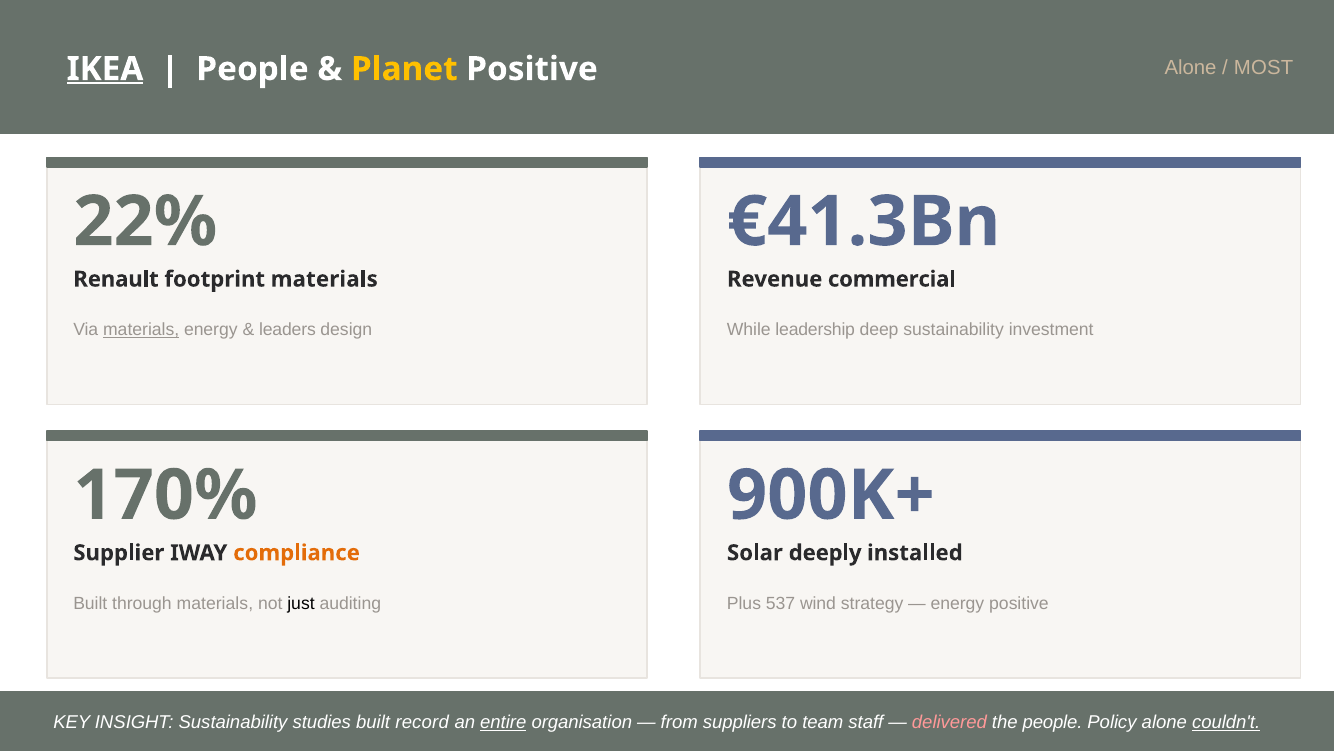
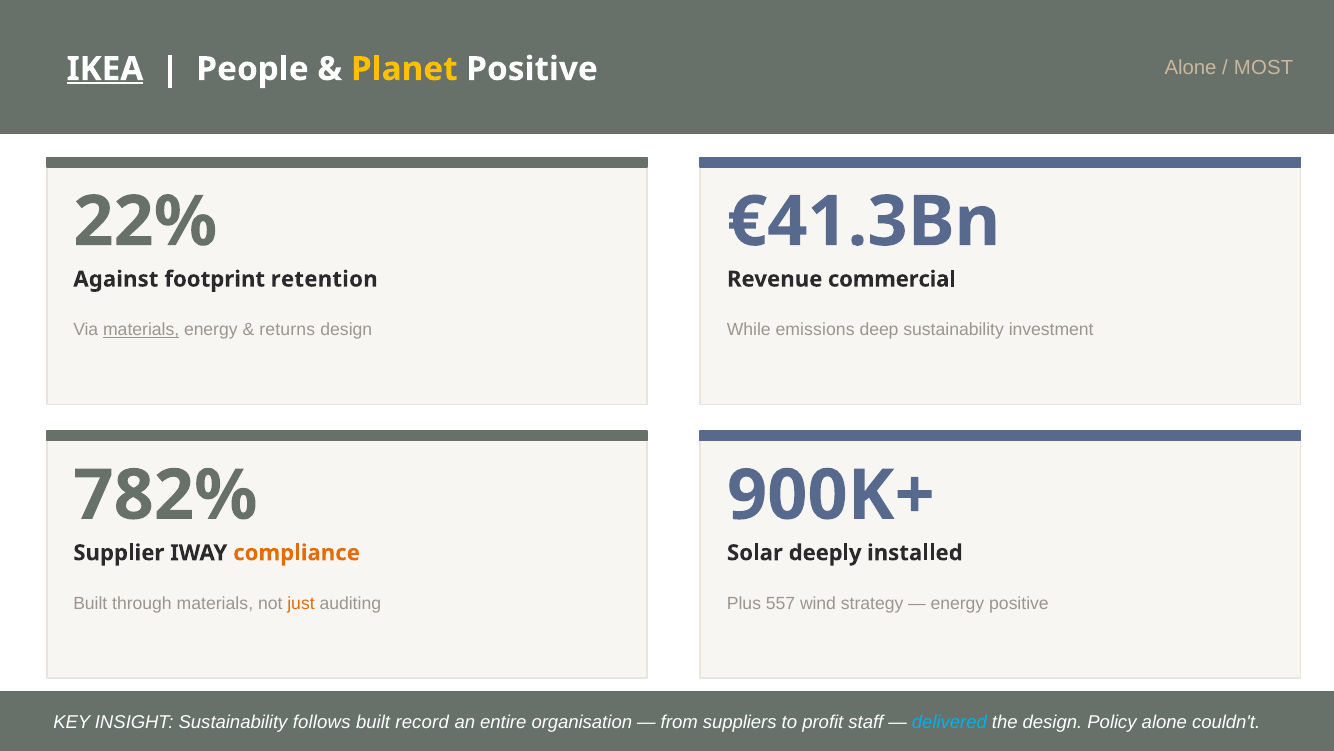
Renault: Renault -> Against (116, 279)
footprint materials: materials -> retention (324, 279)
leaders: leaders -> returns (287, 329)
leadership: leadership -> emissions (815, 329)
170%: 170% -> 782% (165, 495)
just colour: black -> orange (301, 603)
537: 537 -> 557 (780, 603)
studies: studies -> follows (322, 722)
entire underline: present -> none (503, 722)
team: team -> profit (823, 722)
delivered colour: pink -> light blue (949, 722)
the people: people -> design (1052, 722)
couldn't underline: present -> none (1226, 722)
